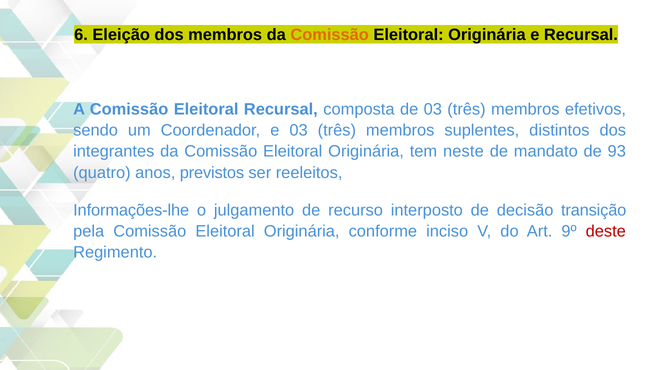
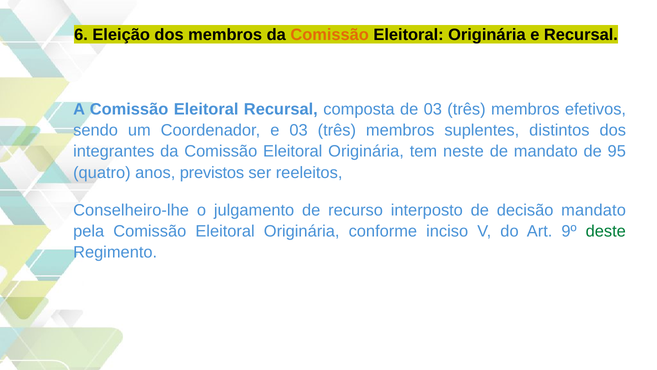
93: 93 -> 95 (617, 151)
Informações-lhe: Informações-lhe -> Conselheiro-lhe (131, 210)
decisão transição: transição -> mandato (594, 210)
deste colour: red -> green (606, 231)
